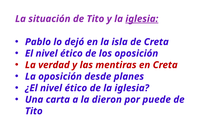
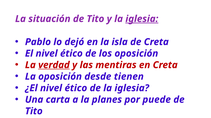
verdad underline: none -> present (54, 65)
planes: planes -> tienen (129, 77)
dieron: dieron -> planes (107, 100)
